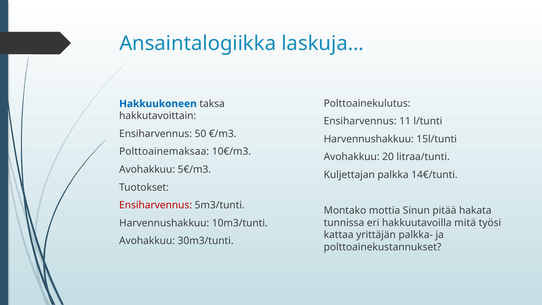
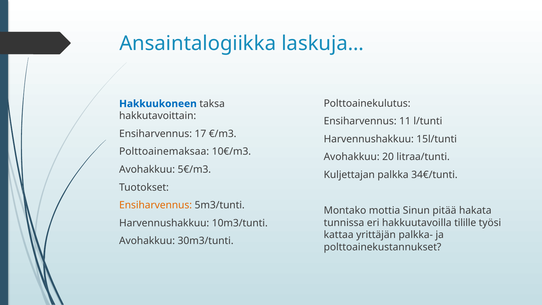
50: 50 -> 17 (200, 134)
14€/tunti: 14€/tunti -> 34€/tunti (434, 175)
Ensiharvennus colour: red -> orange (156, 205)
mitä: mitä -> tilille (465, 223)
